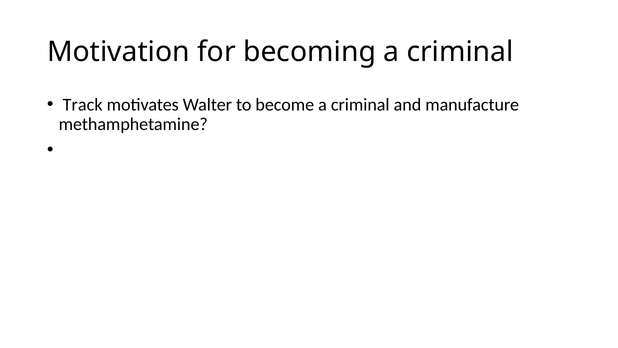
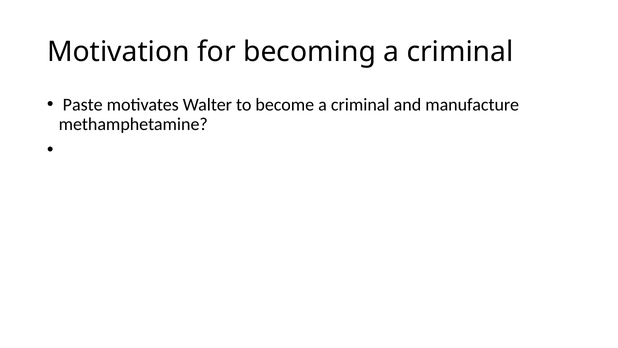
Track: Track -> Paste (83, 104)
